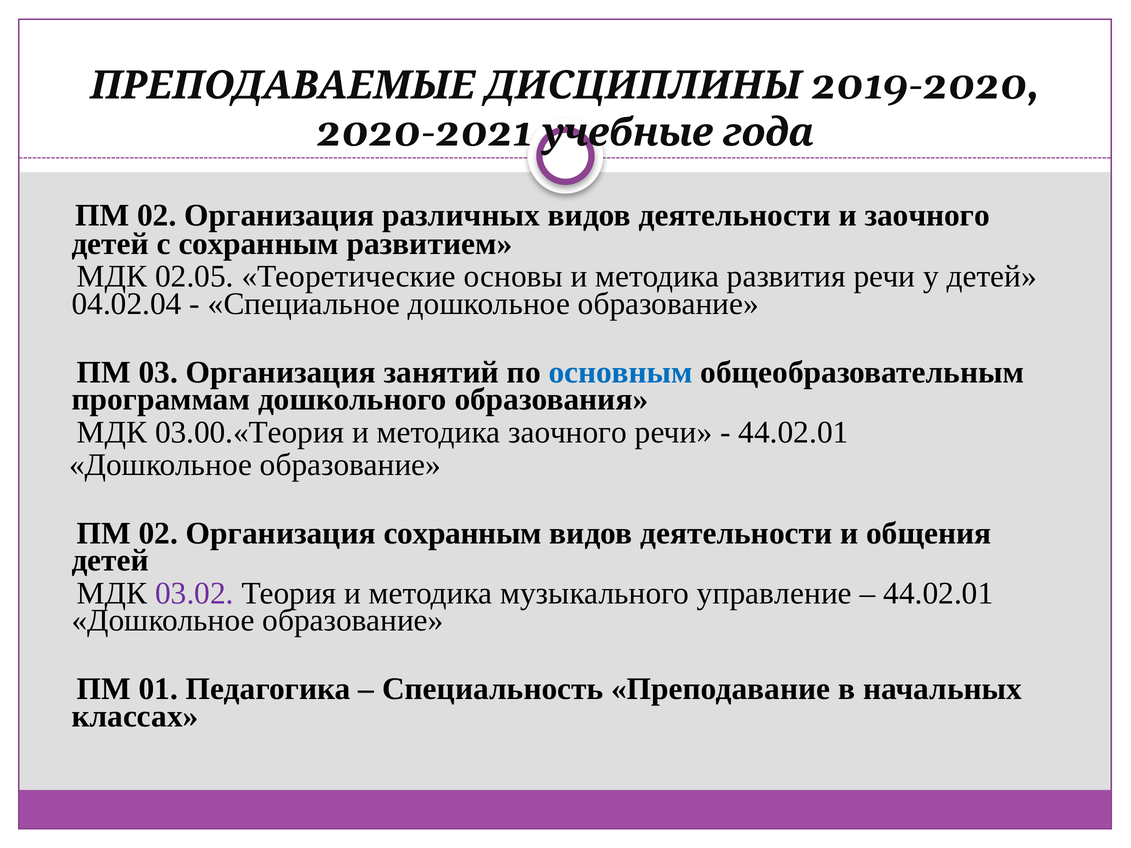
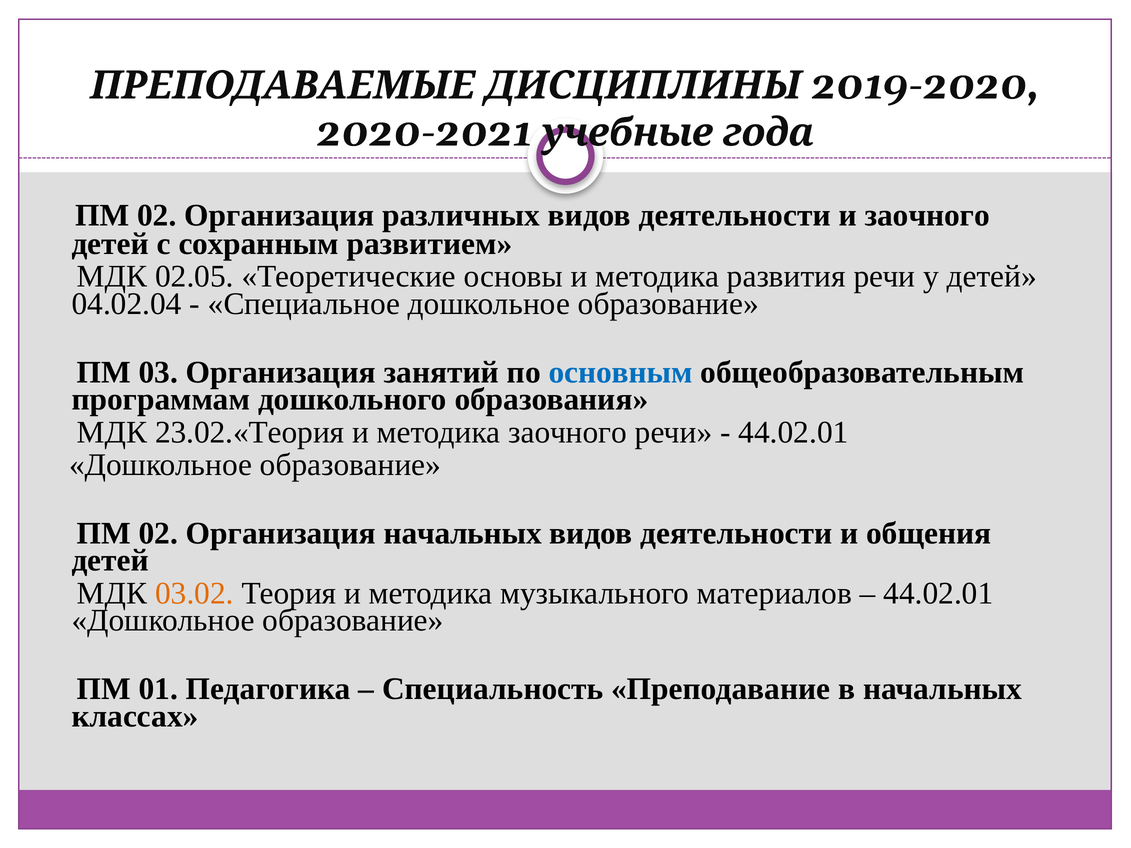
03.00.«Теория: 03.00.«Теория -> 23.02.«Теория (250, 432)
Организация сохранным: сохранным -> начальных (463, 534)
03.02 colour: purple -> orange (194, 594)
управление: управление -> материалов (774, 594)
